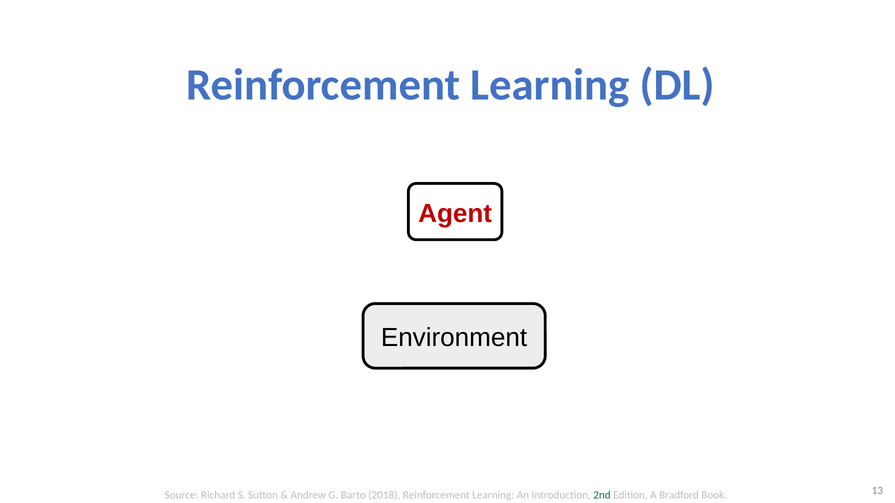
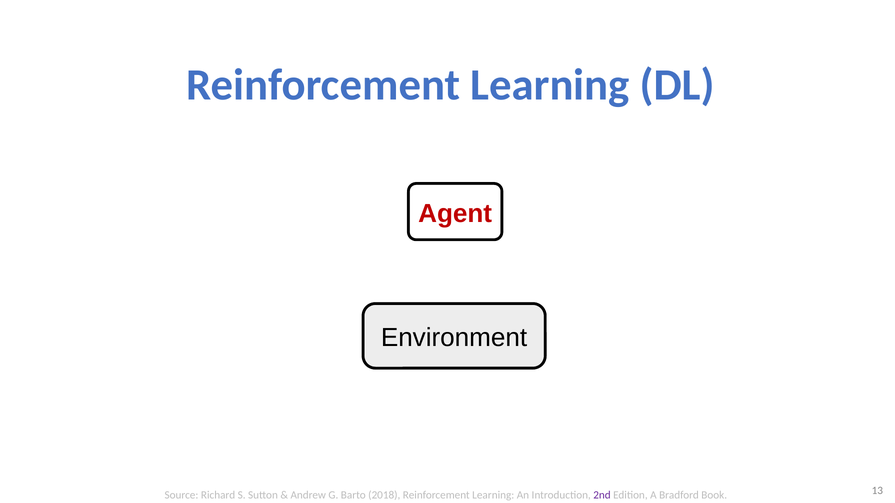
2nd colour: green -> purple (602, 496)
